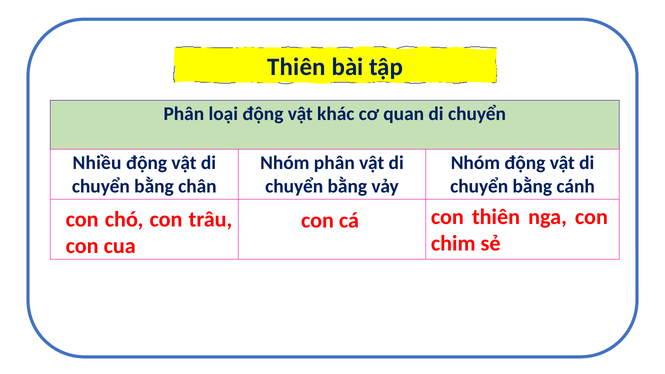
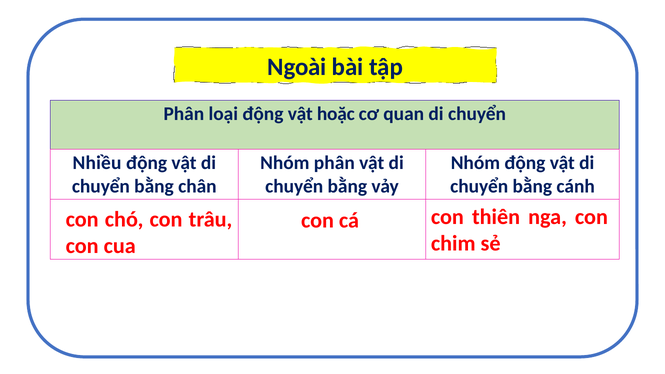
Thiên: Thiên -> Ngoài (297, 67)
khác: khác -> hoặc (336, 114)
